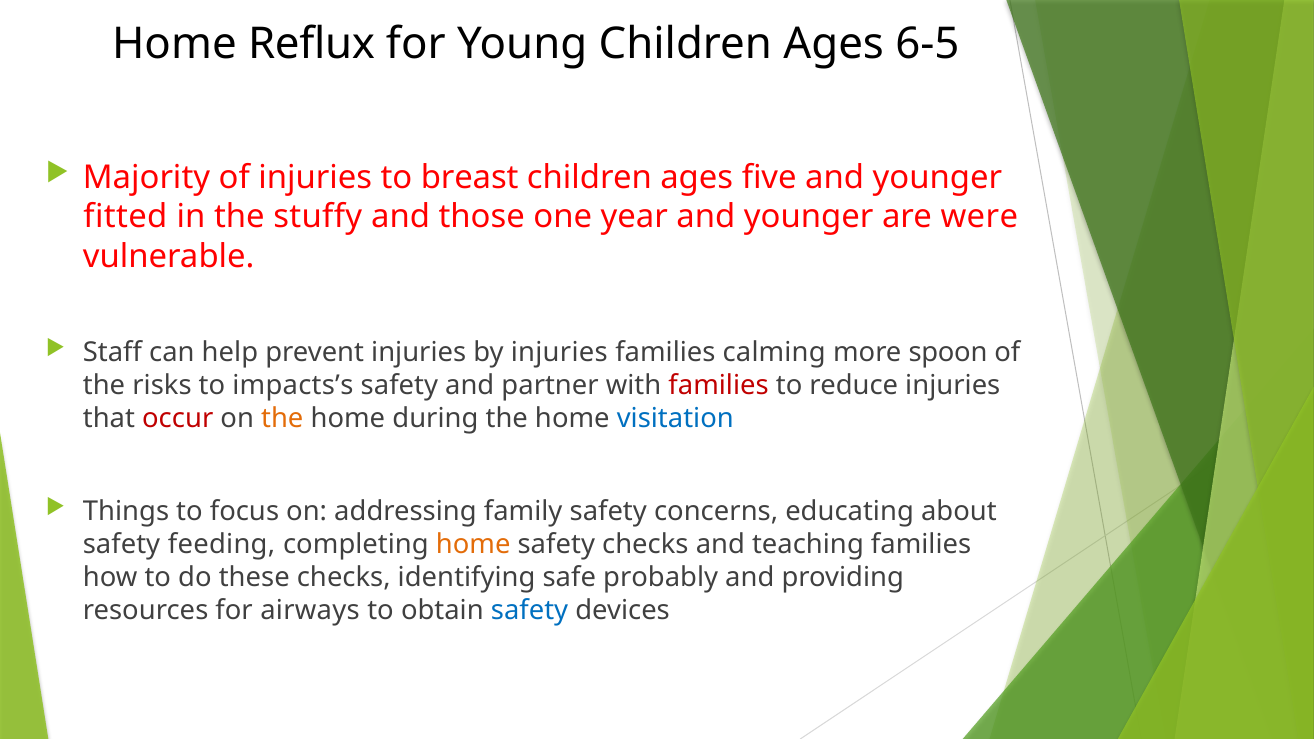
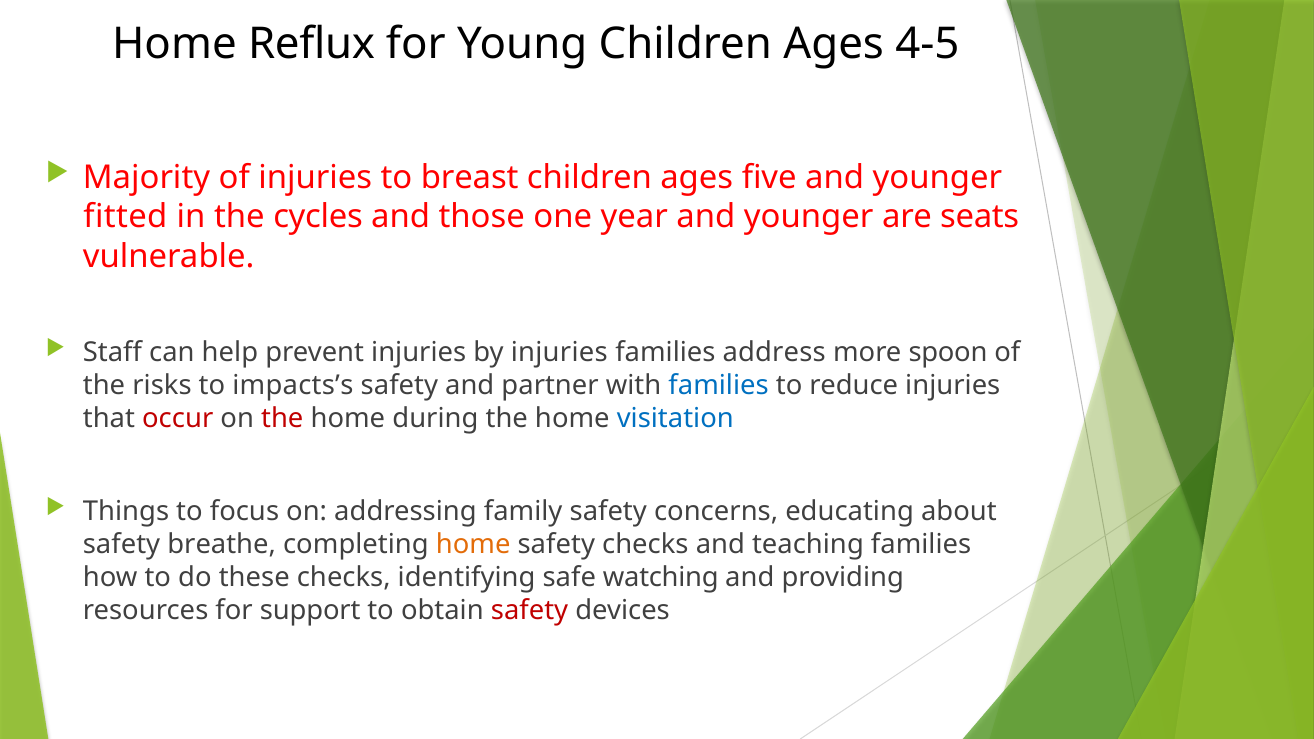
6-5: 6-5 -> 4-5 (927, 44)
stuffy: stuffy -> cycles (318, 217)
were: were -> seats (980, 217)
calming: calming -> address (774, 352)
families colour: red -> blue (719, 385)
the colour: orange -> red (282, 418)
feeding: feeding -> breathe (222, 544)
probably: probably -> watching (661, 577)
airways: airways -> support (310, 610)
safety colour: blue -> red (530, 610)
